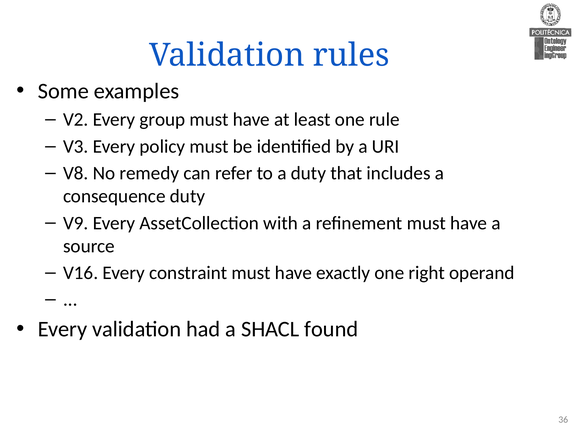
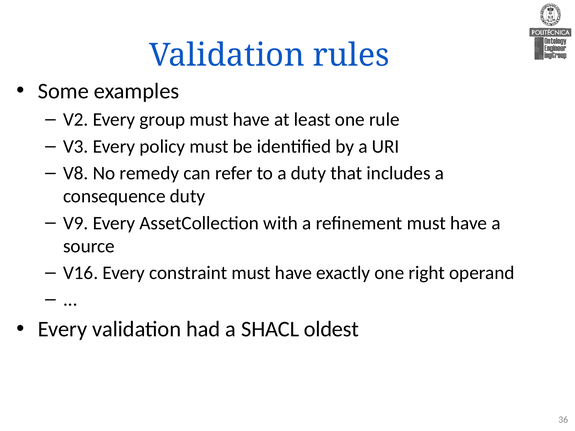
found: found -> oldest (331, 329)
